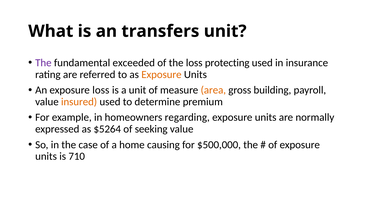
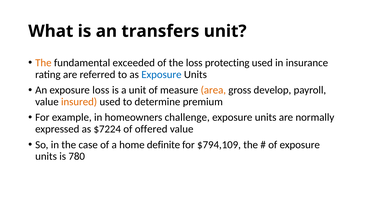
The colour: purple -> orange (43, 63)
Exposure colour: orange -> blue (161, 74)
building: building -> develop (272, 90)
regarding: regarding -> challenge (187, 117)
$5264: $5264 -> $7224 (107, 129)
seeking: seeking -> offered (151, 129)
causing: causing -> definite (163, 144)
$500,000: $500,000 -> $794,109 (219, 144)
710: 710 -> 780 (77, 156)
